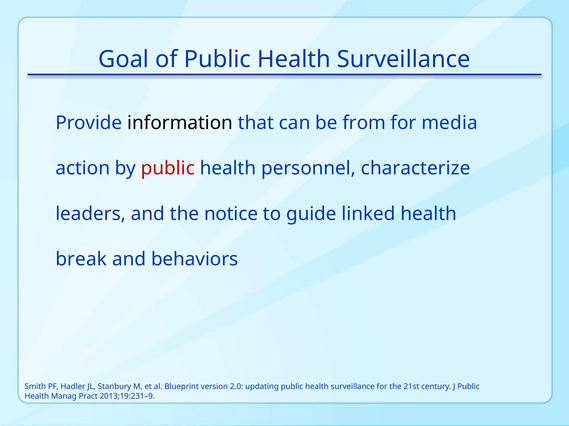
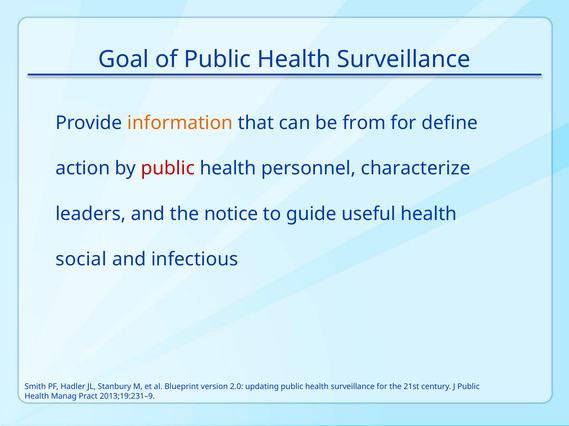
information colour: black -> orange (180, 123)
media: media -> define (450, 123)
linked: linked -> useful (369, 214)
break: break -> social (81, 260)
behaviors: behaviors -> infectious (195, 260)
